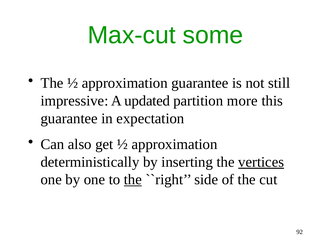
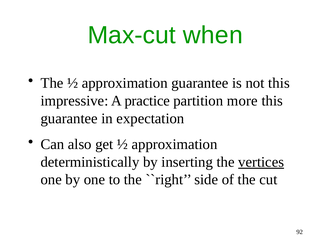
some: some -> when (213, 35)
not still: still -> this (279, 83)
updated: updated -> practice (147, 101)
the underline: present -> none (133, 180)
